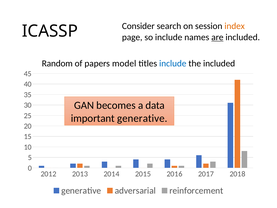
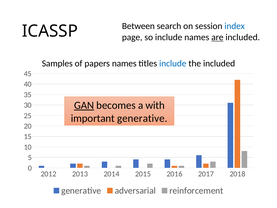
Consider: Consider -> Between (138, 26)
index colour: orange -> blue (235, 26)
Random: Random -> Samples (57, 63)
papers model: model -> names (124, 63)
GAN underline: none -> present (84, 105)
data: data -> with (155, 105)
